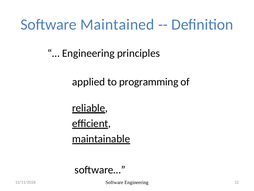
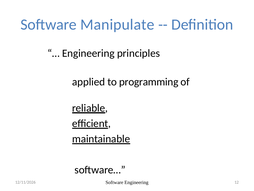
Maintained: Maintained -> Manipulate (117, 25)
